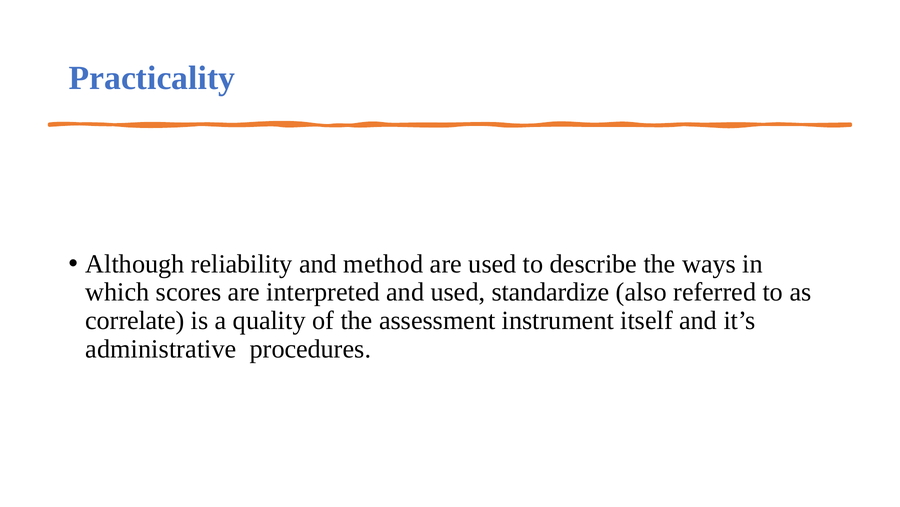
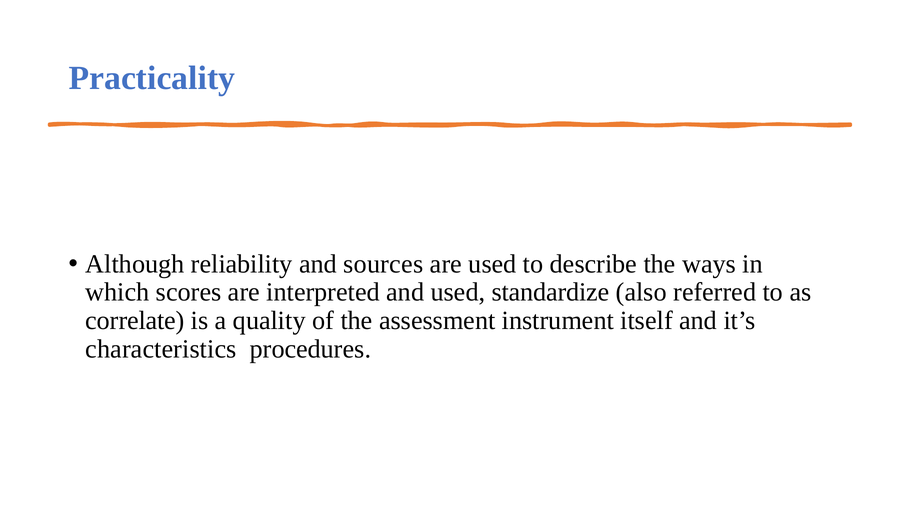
method: method -> sources (383, 263)
administrative: administrative -> characteristics (161, 348)
